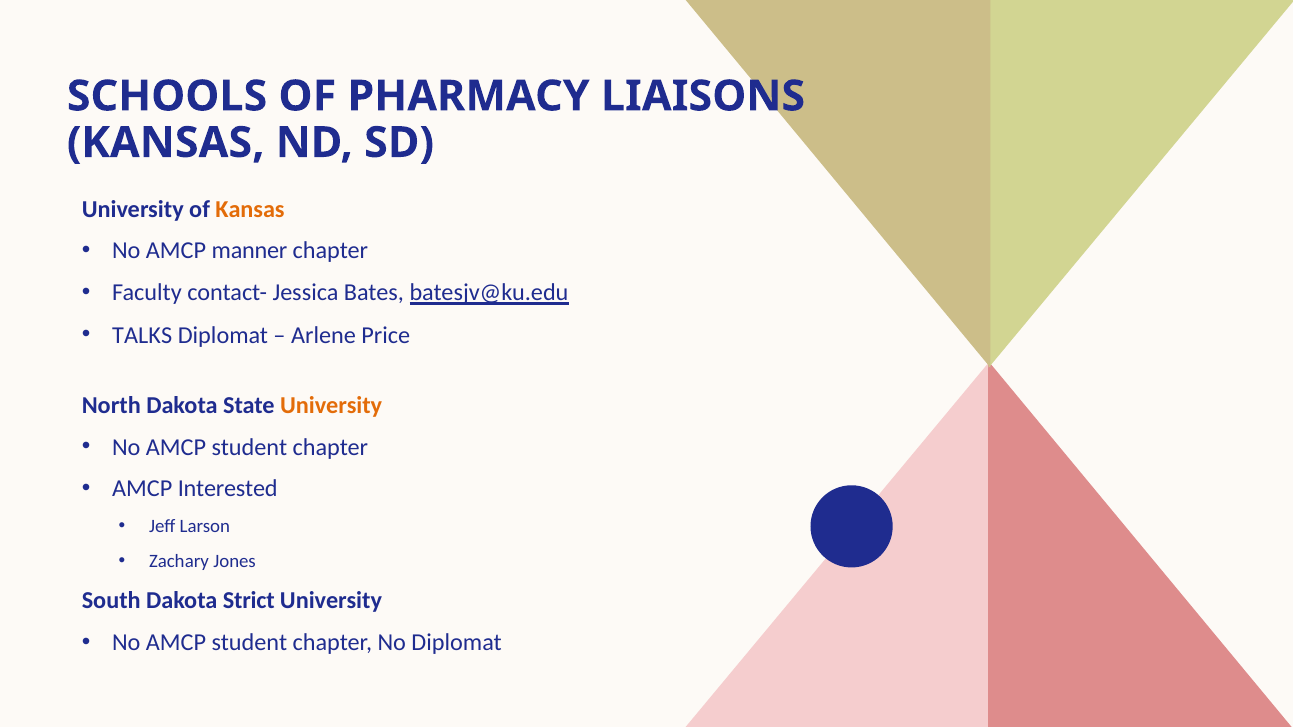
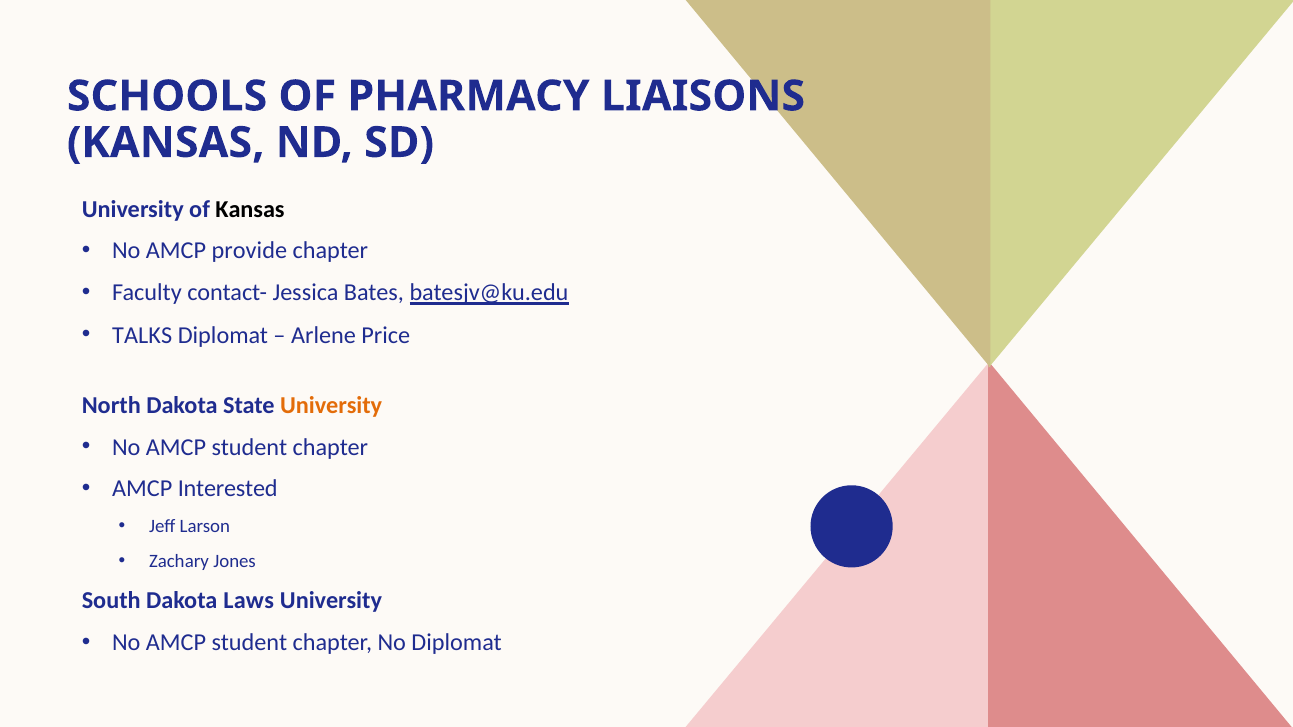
Kansas colour: orange -> black (250, 209)
manner: manner -> provide (249, 251)
Strict: Strict -> Laws (249, 601)
